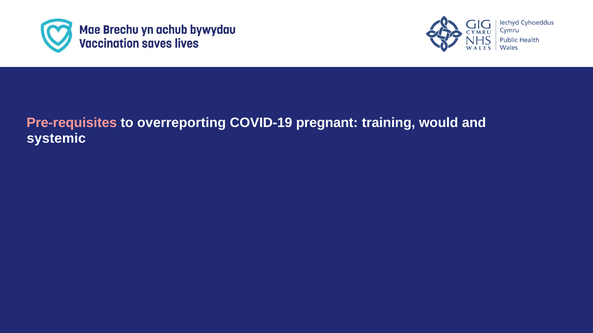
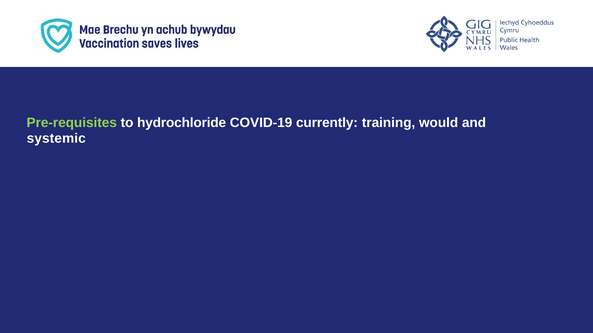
Pre-requisites colour: pink -> light green (72, 123)
overreporting: overreporting -> hydrochloride (182, 123)
pregnant: pregnant -> currently (327, 123)
